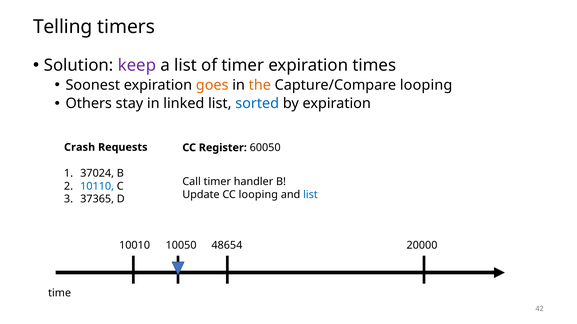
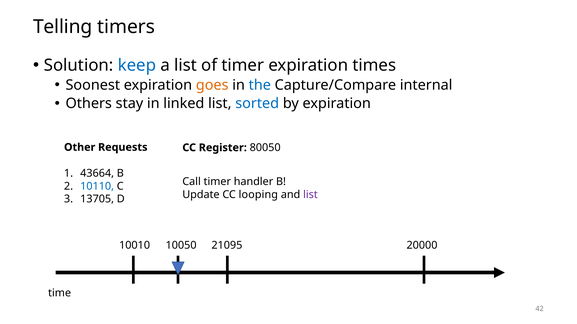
keep colour: purple -> blue (137, 65)
the colour: orange -> blue (260, 85)
Capture/Compare looping: looping -> internal (426, 85)
Crash: Crash -> Other (80, 147)
60050: 60050 -> 80050 (265, 148)
37024: 37024 -> 43664 (97, 173)
list colour: blue -> purple (310, 195)
37365: 37365 -> 13705 (97, 199)
48654: 48654 -> 21095 (227, 246)
